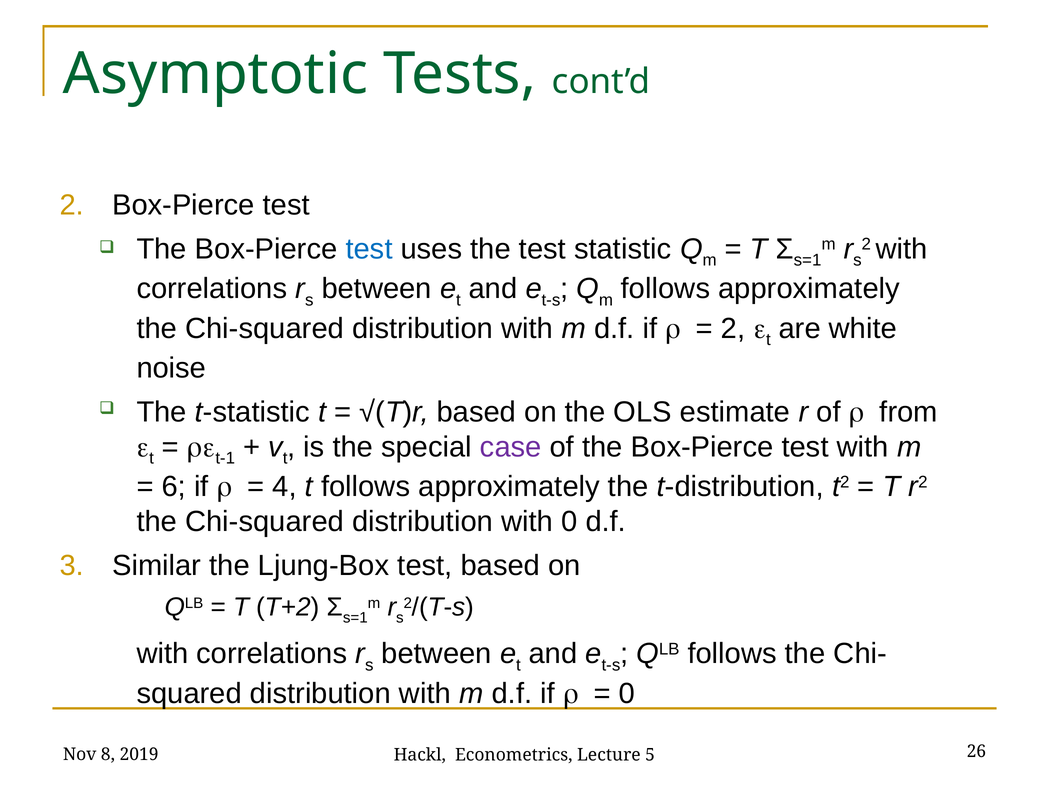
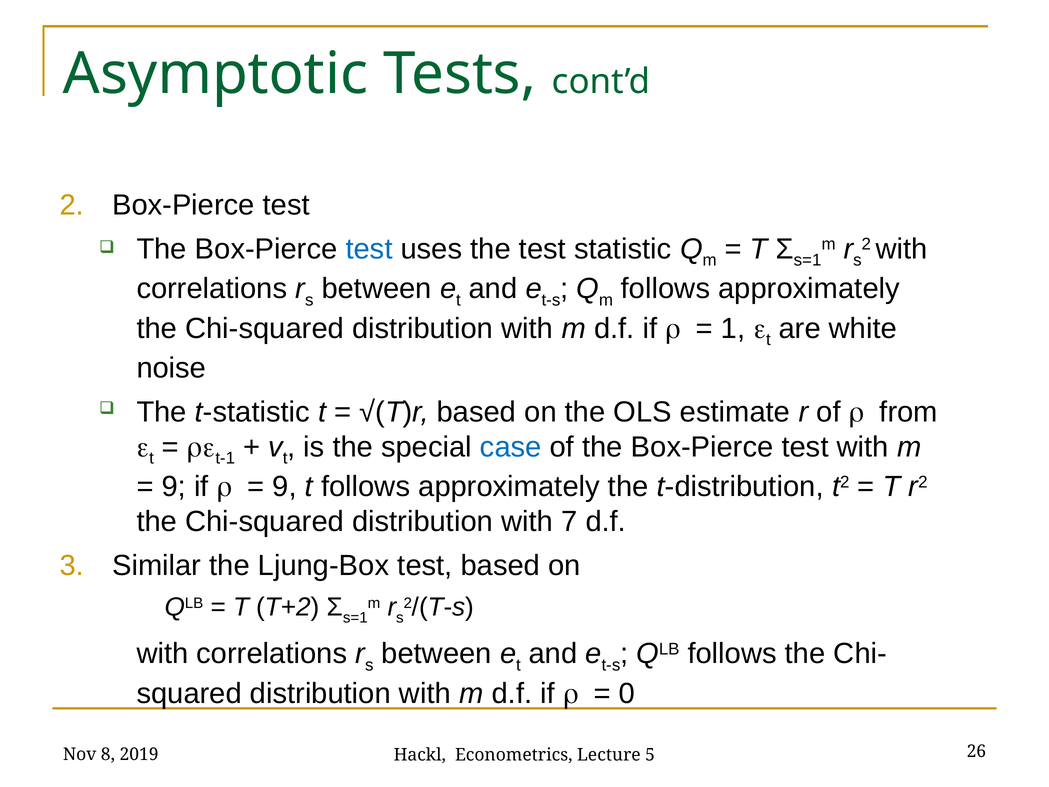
2: 2 -> 1 (733, 328)
case colour: purple -> blue (511, 447)
6: 6 -> 9 (174, 487)
4: 4 -> 9 (285, 487)
with 0: 0 -> 7 (569, 522)
